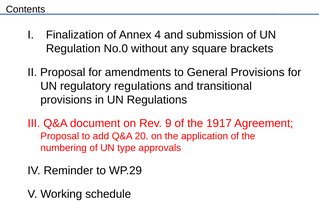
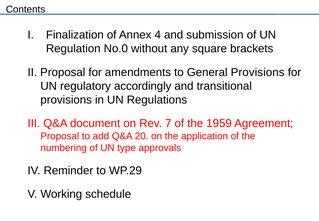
regulatory regulations: regulations -> accordingly (143, 86)
9: 9 -> 7 (168, 123)
1917: 1917 -> 1959 (219, 123)
